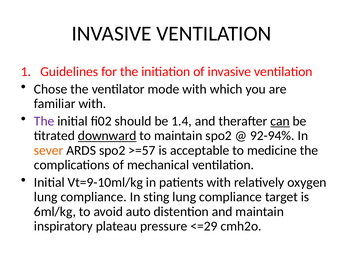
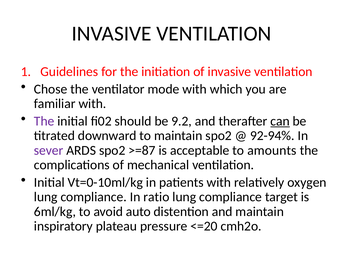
1.4: 1.4 -> 9.2 (182, 121)
downward underline: present -> none (107, 136)
sever colour: orange -> purple (49, 150)
>=57: >=57 -> >=87 (142, 150)
medicine: medicine -> amounts (272, 150)
Vt=9-10ml/kg: Vt=9-10ml/kg -> Vt=0-10ml/kg (105, 182)
sting: sting -> ratio (156, 197)
<=29: <=29 -> <=20 (204, 226)
